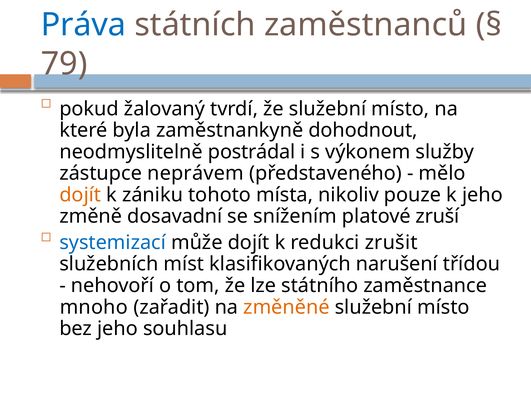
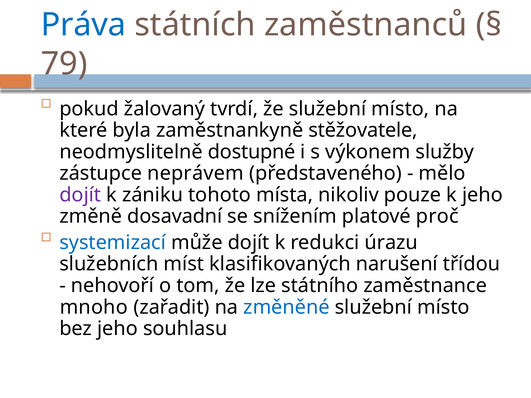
dohodnout: dohodnout -> stěžovatele (363, 130)
postrádal: postrádal -> dostupné (252, 152)
dojít colour: orange -> purple (80, 195)
zruší: zruší -> proč (437, 217)
zrušit: zrušit -> úrazu (391, 243)
změněné colour: orange -> blue (286, 307)
